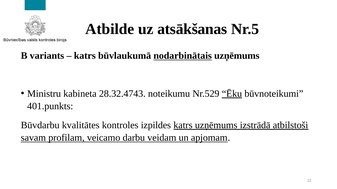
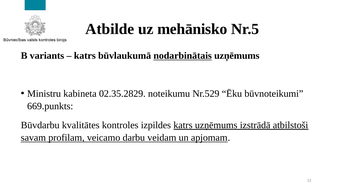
atsākšanas: atsākšanas -> mehānisko (192, 29)
28.32.4743: 28.32.4743 -> 02.35.2829 (122, 94)
Ēku underline: present -> none (232, 94)
401.punkts: 401.punkts -> 669.punkts (50, 107)
